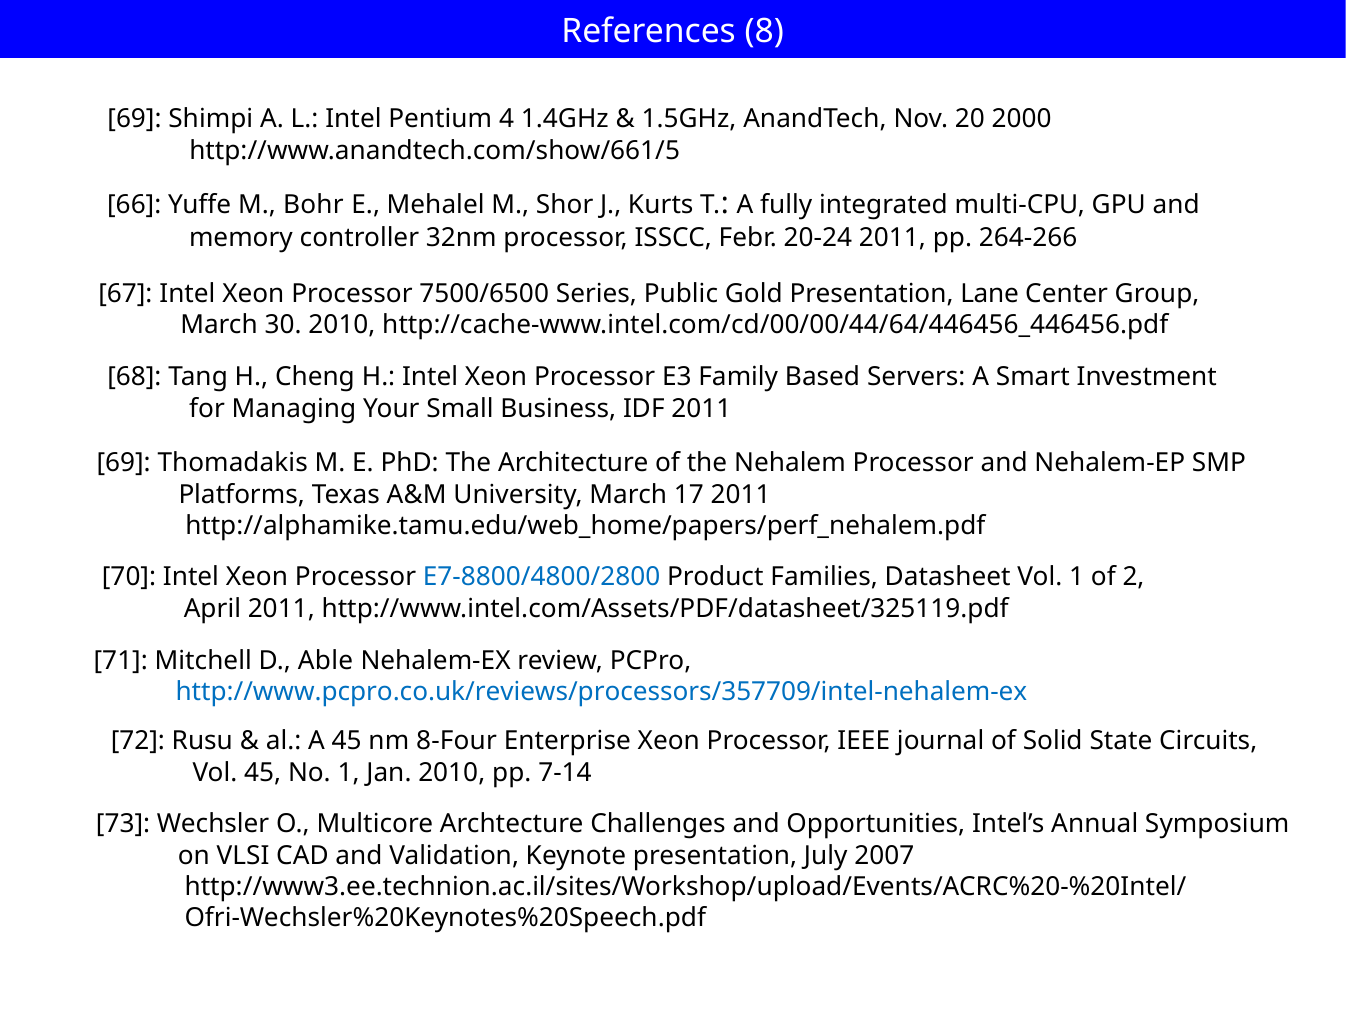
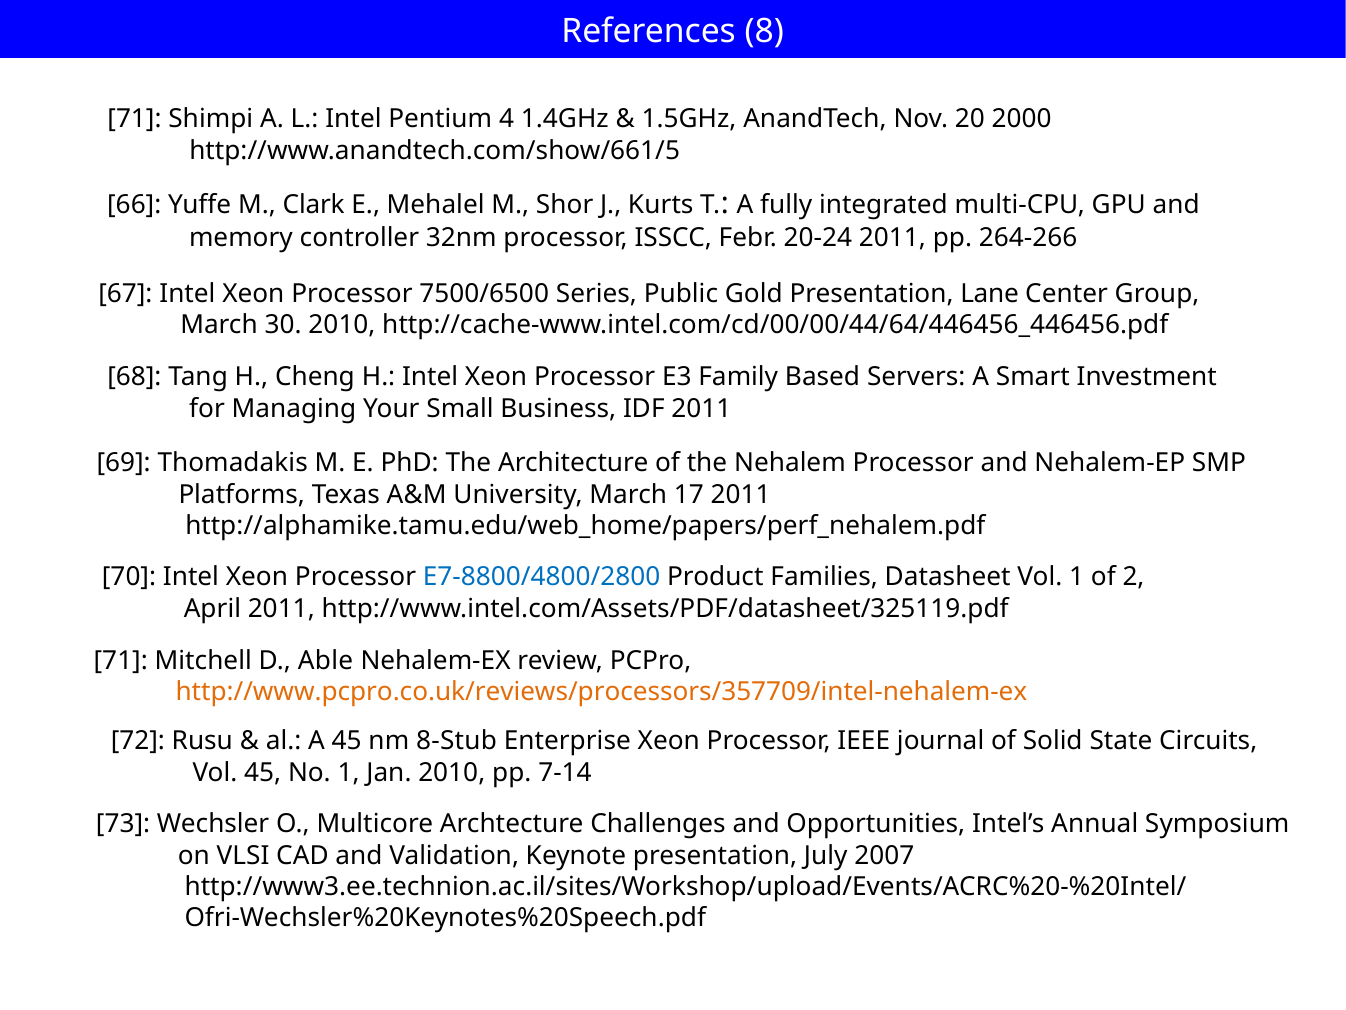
69: 69 -> 71 (134, 119)
Bohr: Bohr -> Clark (314, 205)
http://www.pcpro.co.uk/reviews/processors/357709/intel-nehalem-ex colour: blue -> orange (601, 692)
8-Four: 8-Four -> 8-Stub (457, 741)
